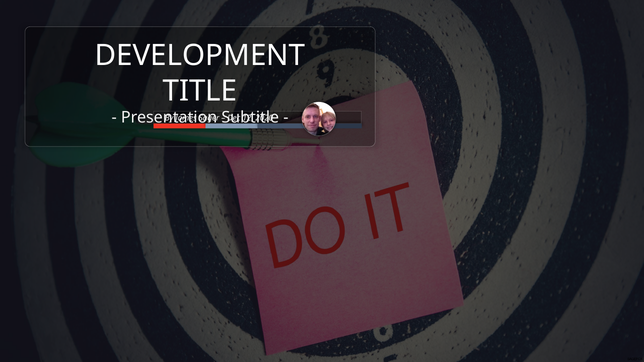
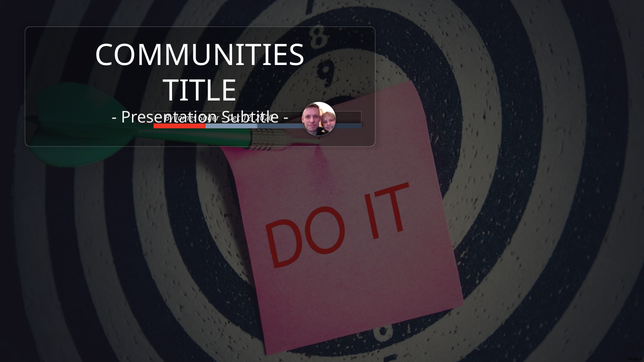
DEVELOPMENT: DEVELOPMENT -> COMMUNITIES (200, 56)
